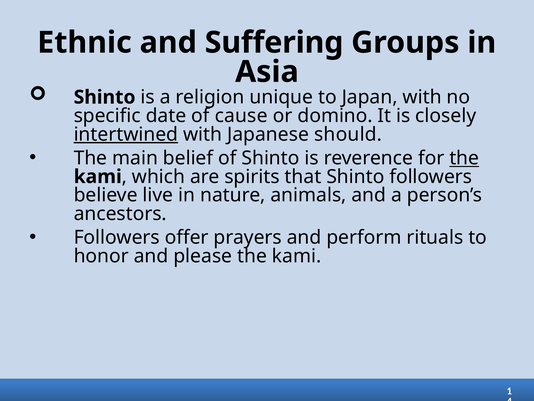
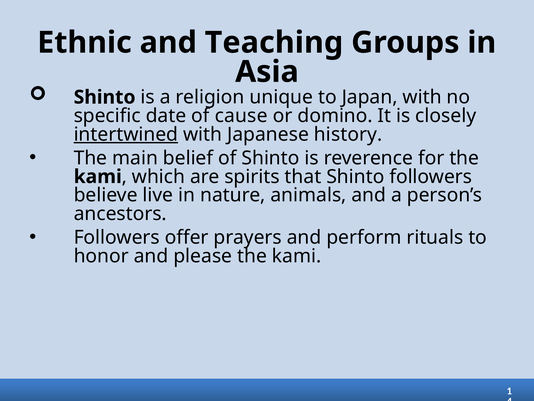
Suffering: Suffering -> Teaching (274, 43)
should: should -> history (348, 134)
the underline: present -> none (464, 158)
